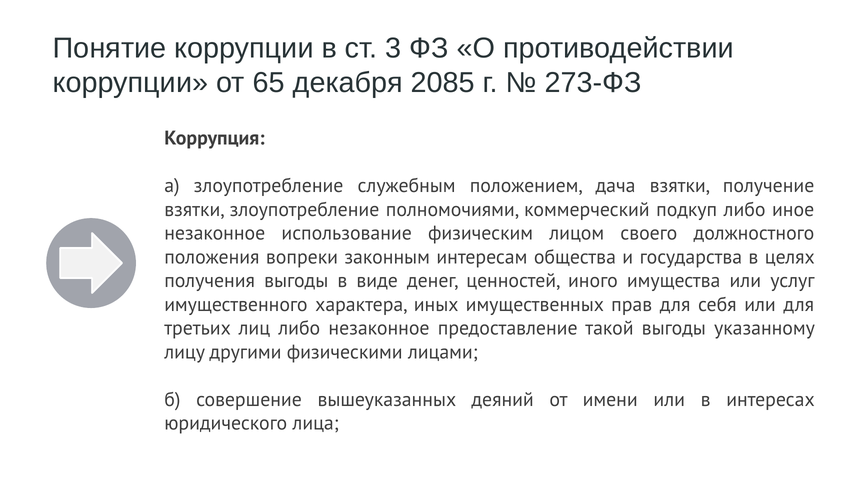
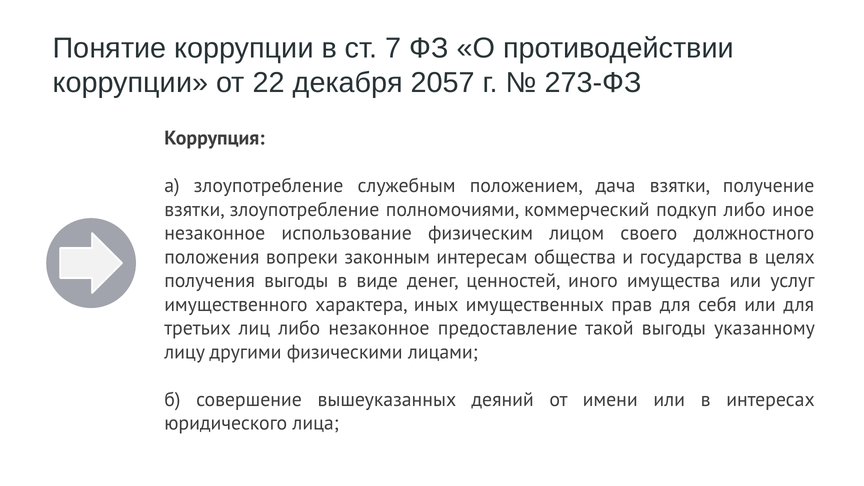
3: 3 -> 7 (393, 48)
65: 65 -> 22 (269, 83)
2085: 2085 -> 2057 (443, 83)
